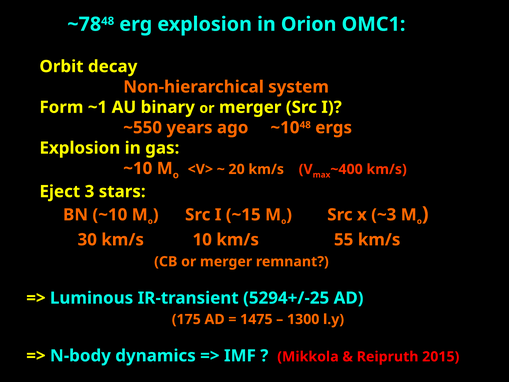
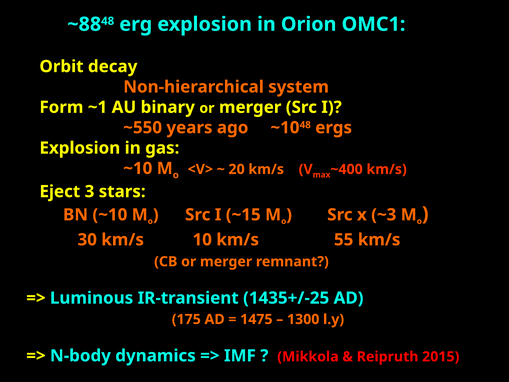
~78: ~78 -> ~88 (84, 24)
5294+/-25: 5294+/-25 -> 1435+/-25 (286, 298)
